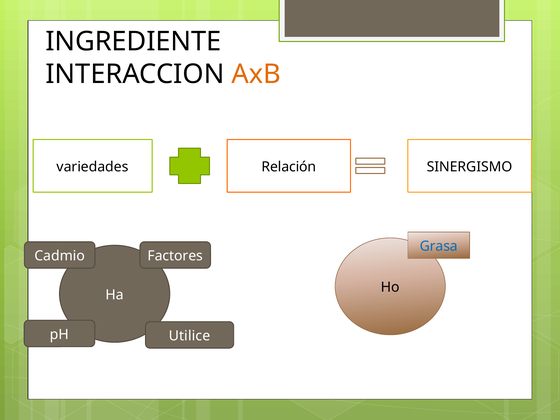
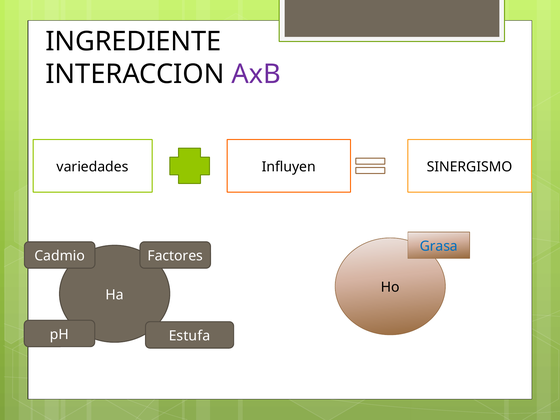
AxB colour: orange -> purple (256, 74)
Relación: Relación -> Influyen (289, 167)
Utilice: Utilice -> Estufa (189, 336)
